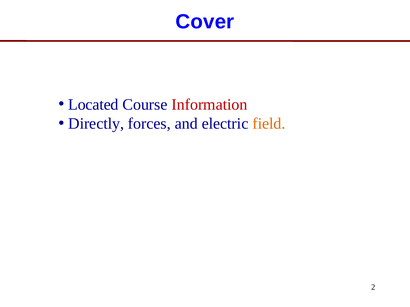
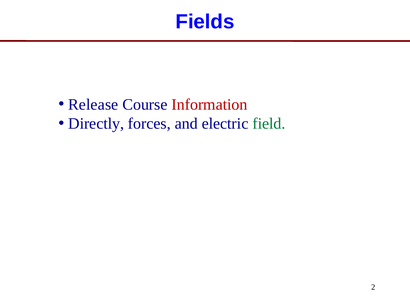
Cover: Cover -> Fields (205, 22)
Located: Located -> Release (93, 105)
field colour: orange -> green (269, 124)
